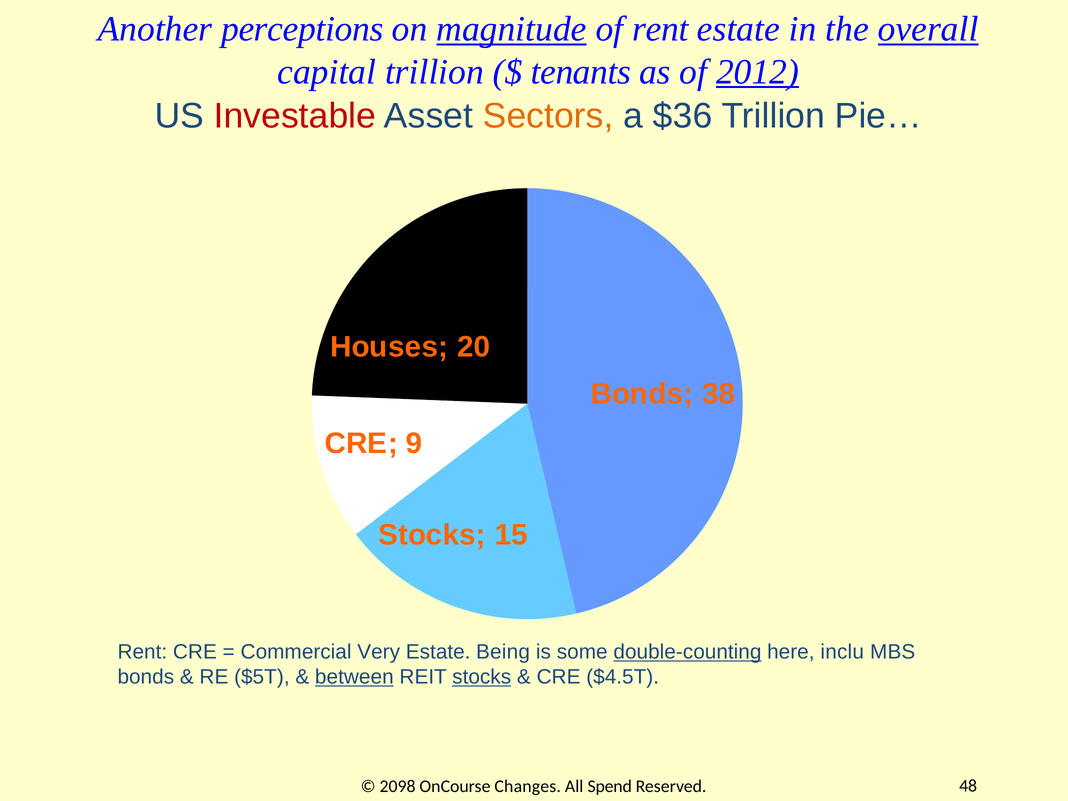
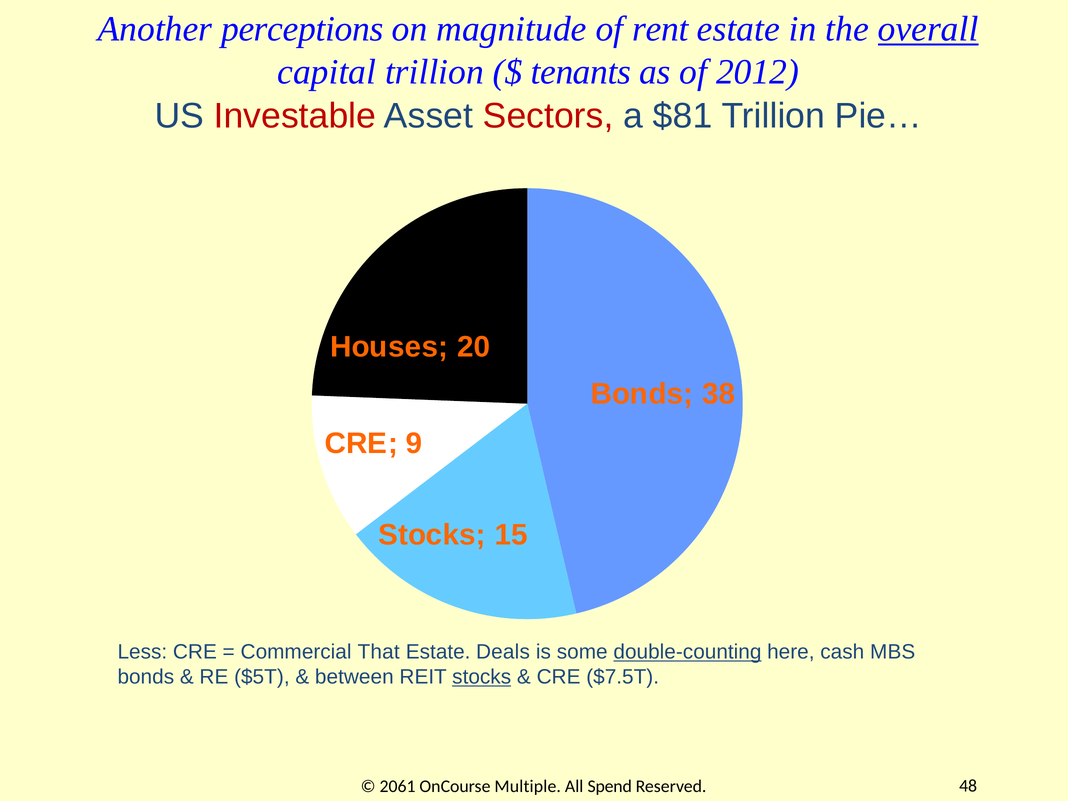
magnitude underline: present -> none (511, 29)
2012 underline: present -> none (758, 72)
Sectors colour: orange -> red (548, 116)
$36: $36 -> $81 (683, 116)
Rent: Rent -> Less (142, 652)
Very: Very -> That (379, 652)
Being: Being -> Deals (503, 652)
inclu: inclu -> cash (842, 652)
between underline: present -> none (354, 677)
$4.5T: $4.5T -> $7.5T (623, 677)
2098: 2098 -> 2061 (398, 786)
Changes: Changes -> Multiple (528, 786)
